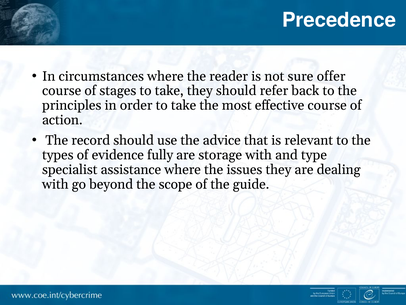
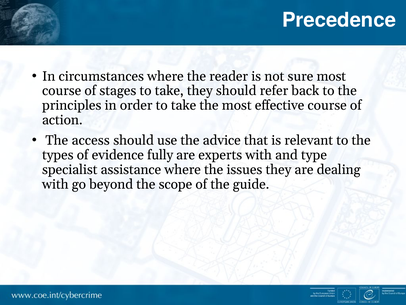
sure offer: offer -> most (331, 76)
record: record -> access (91, 140)
storage: storage -> experts (220, 155)
